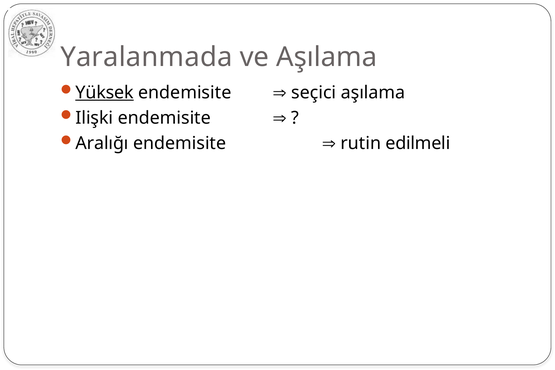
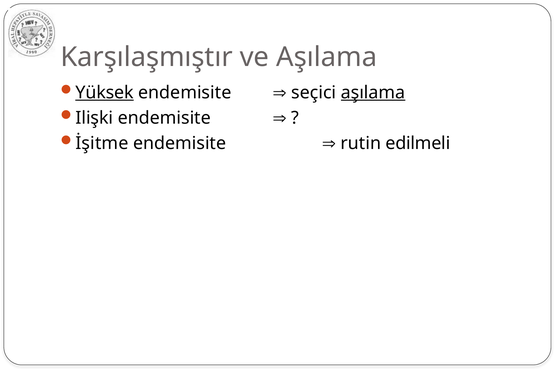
Yaralanmada: Yaralanmada -> Karşılaşmıştır (147, 57)
aşılama underline: none -> present (373, 92)
Aralığı: Aralığı -> İşitme (102, 143)
